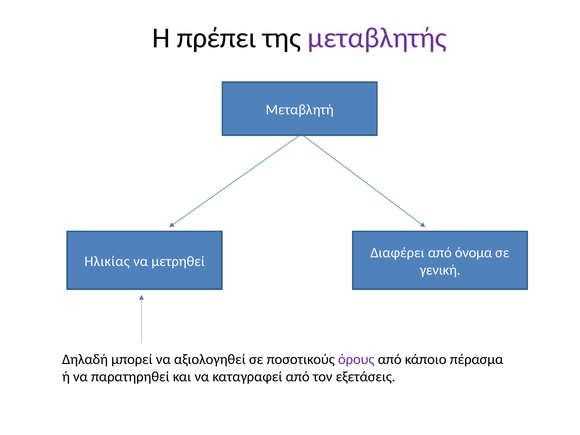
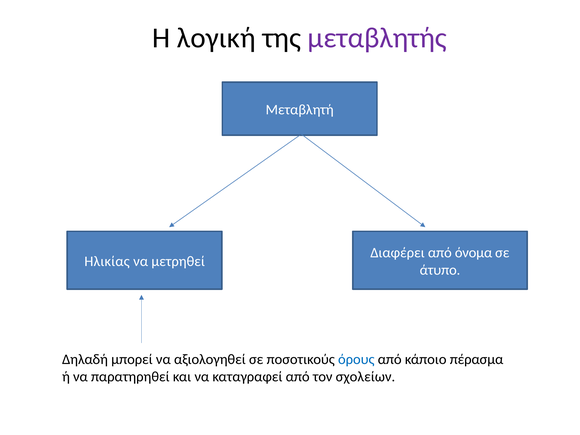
πρέπει: πρέπει -> λογική (216, 38)
γενική: γενική -> άτυπο (440, 270)
όρους colour: purple -> blue (356, 359)
εξετάσεις: εξετάσεις -> σχολείων (365, 377)
